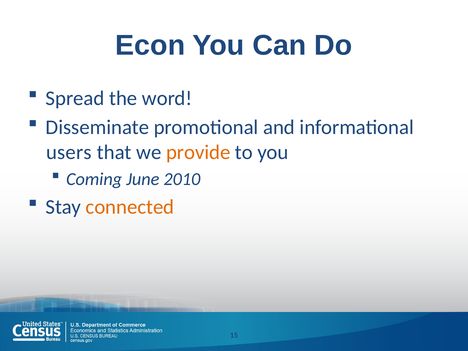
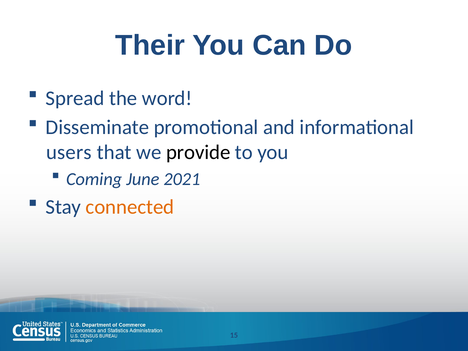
Econ: Econ -> Their (150, 45)
provide colour: orange -> black (198, 152)
2010: 2010 -> 2021 (182, 179)
